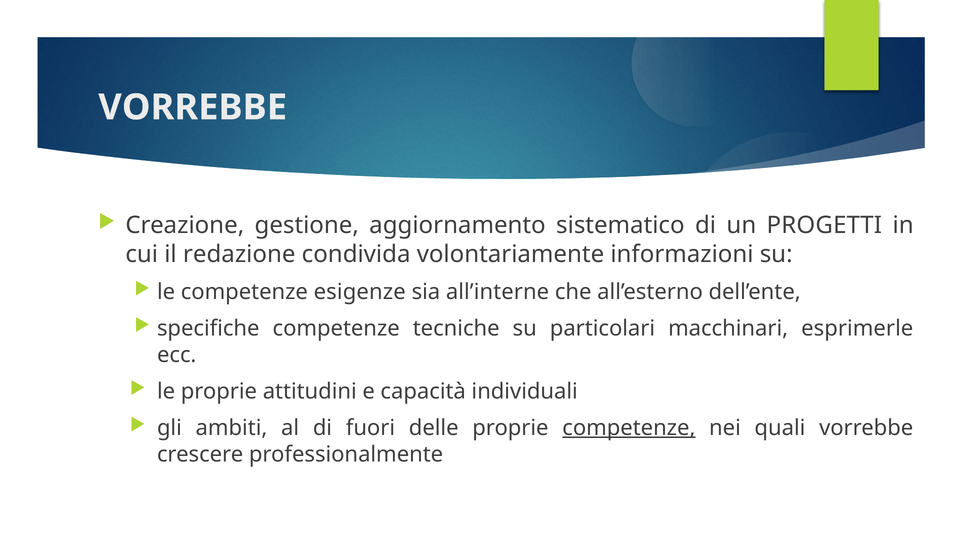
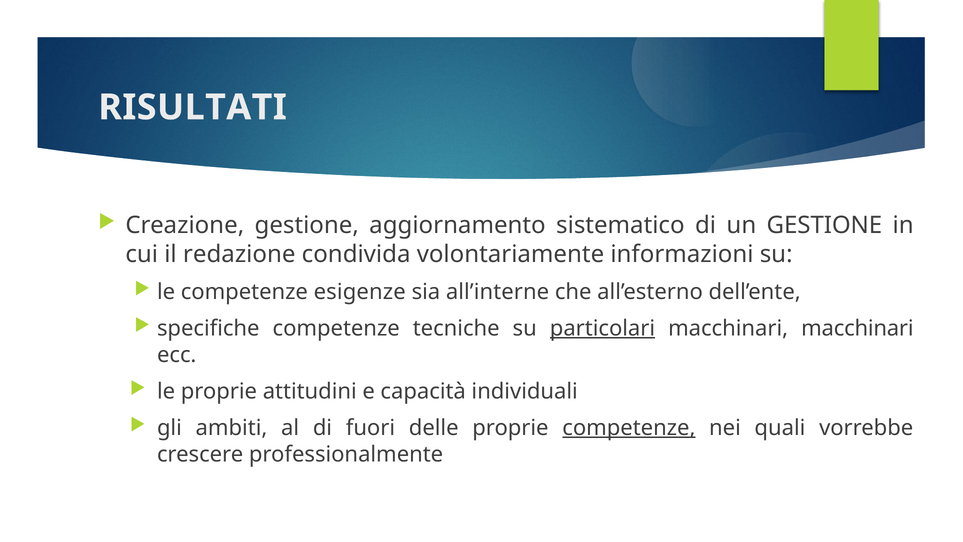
VORREBBE: VORREBBE -> RISULTATI (193, 107)
un PROGETTI: PROGETTI -> GESTIONE (824, 225)
particolari underline: none -> present (602, 328)
macchinari esprimerle: esprimerle -> macchinari (857, 328)
